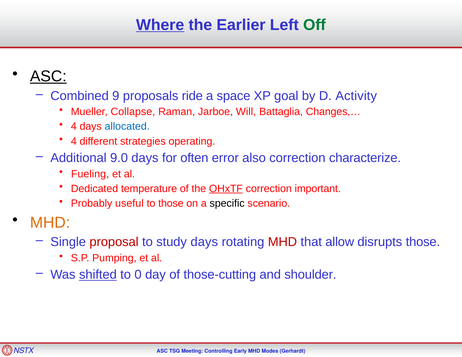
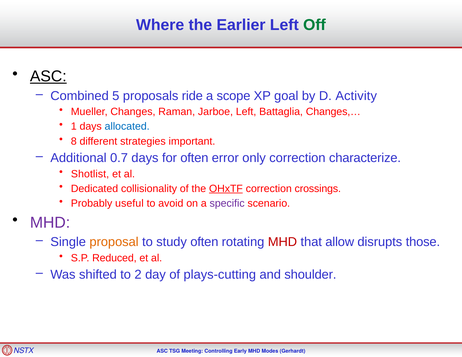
Where underline: present -> none (160, 25)
9: 9 -> 5 (116, 96)
space: space -> scope (234, 96)
Collapse: Collapse -> Changes (133, 112)
Jarboe Will: Will -> Left (246, 112)
4: 4 -> 1 (74, 127)
4: 4 -> 8 (74, 141)
operating: operating -> important (192, 141)
9.0: 9.0 -> 0.7 (119, 158)
also: also -> only (254, 158)
Fueling: Fueling -> Shotlist (90, 174)
temperature: temperature -> collisionality (149, 189)
important: important -> crossings (318, 189)
to those: those -> avoid (171, 203)
specific colour: black -> purple (227, 203)
MHD colour: orange -> purple (50, 223)
proposal colour: red -> orange (114, 242)
study days: days -> often (204, 242)
Pumping: Pumping -> Reduced (114, 258)
shifted underline: present -> none (98, 275)
0: 0 -> 2 (138, 275)
those-cutting: those-cutting -> plays-cutting (220, 275)
